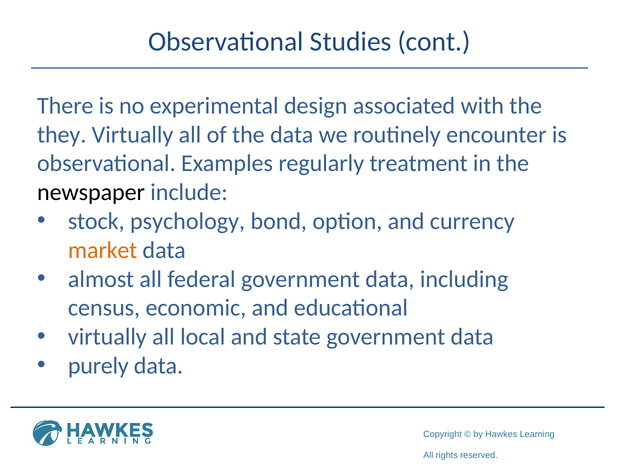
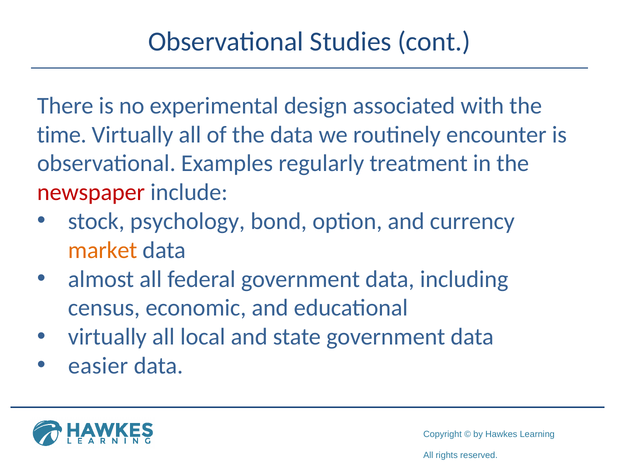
they: they -> time (62, 135)
newspaper colour: black -> red (91, 193)
purely: purely -> easier (98, 366)
